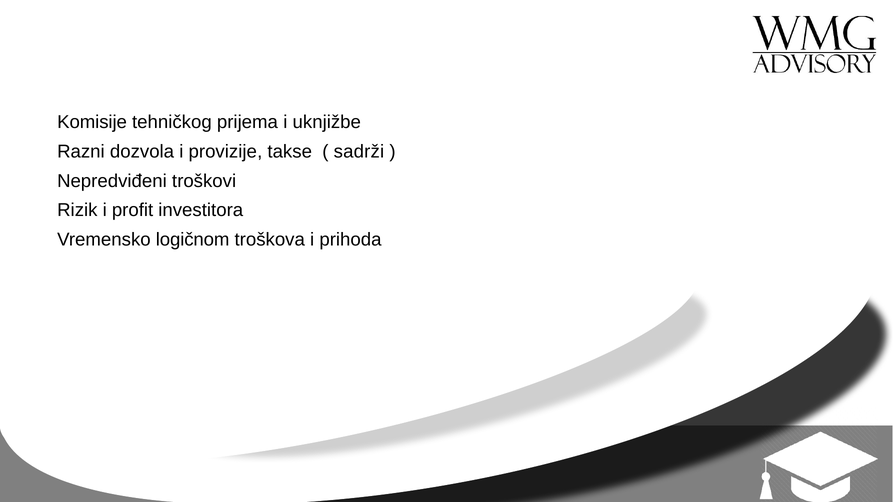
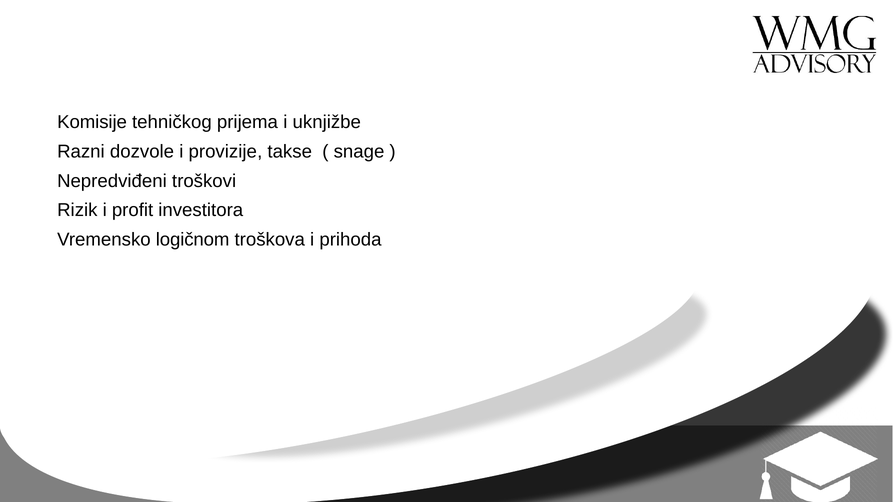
dozvola: dozvola -> dozvole (142, 152)
sadrži: sadrži -> snage (359, 152)
